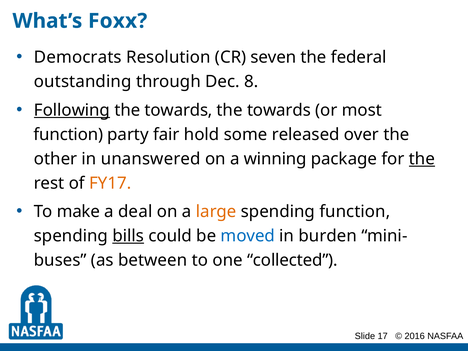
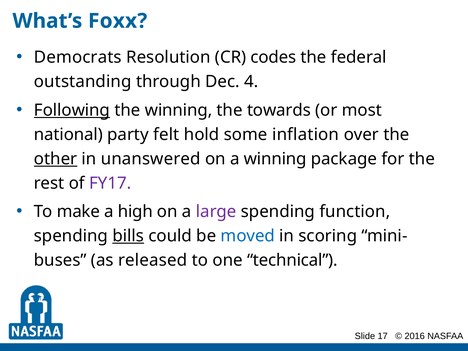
seven: seven -> codes (273, 57)
8: 8 -> 4 (251, 82)
towards: towards -> winning (179, 110)
function: function -> national (68, 134)
fair: fair -> felt (166, 134)
released: released -> inflation (306, 134)
other underline: none -> present (56, 159)
the underline: present -> none (422, 159)
FY17 colour: orange -> purple (110, 183)
deal: deal -> high (135, 212)
large colour: orange -> purple (216, 212)
burden: burden -> scoring (328, 236)
between: between -> released (153, 260)
collected: collected -> technical (292, 260)
